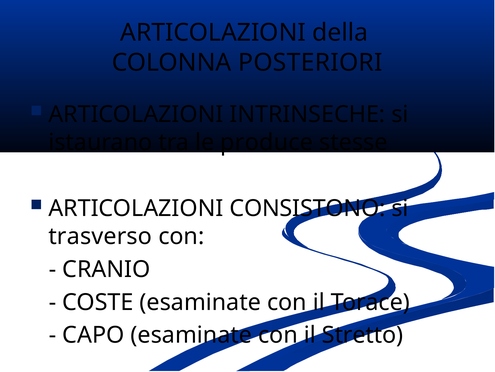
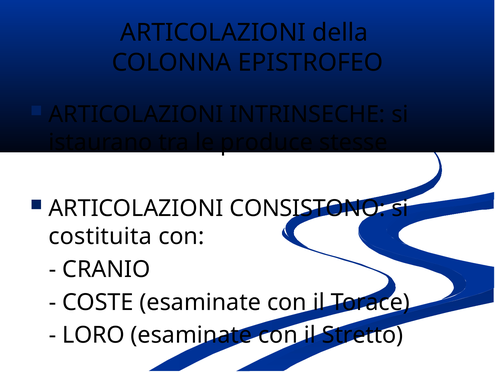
POSTERIORI: POSTERIORI -> EPISTROFEO (310, 62)
trasverso: trasverso -> costituita (100, 236)
CAPO: CAPO -> LORO (94, 335)
